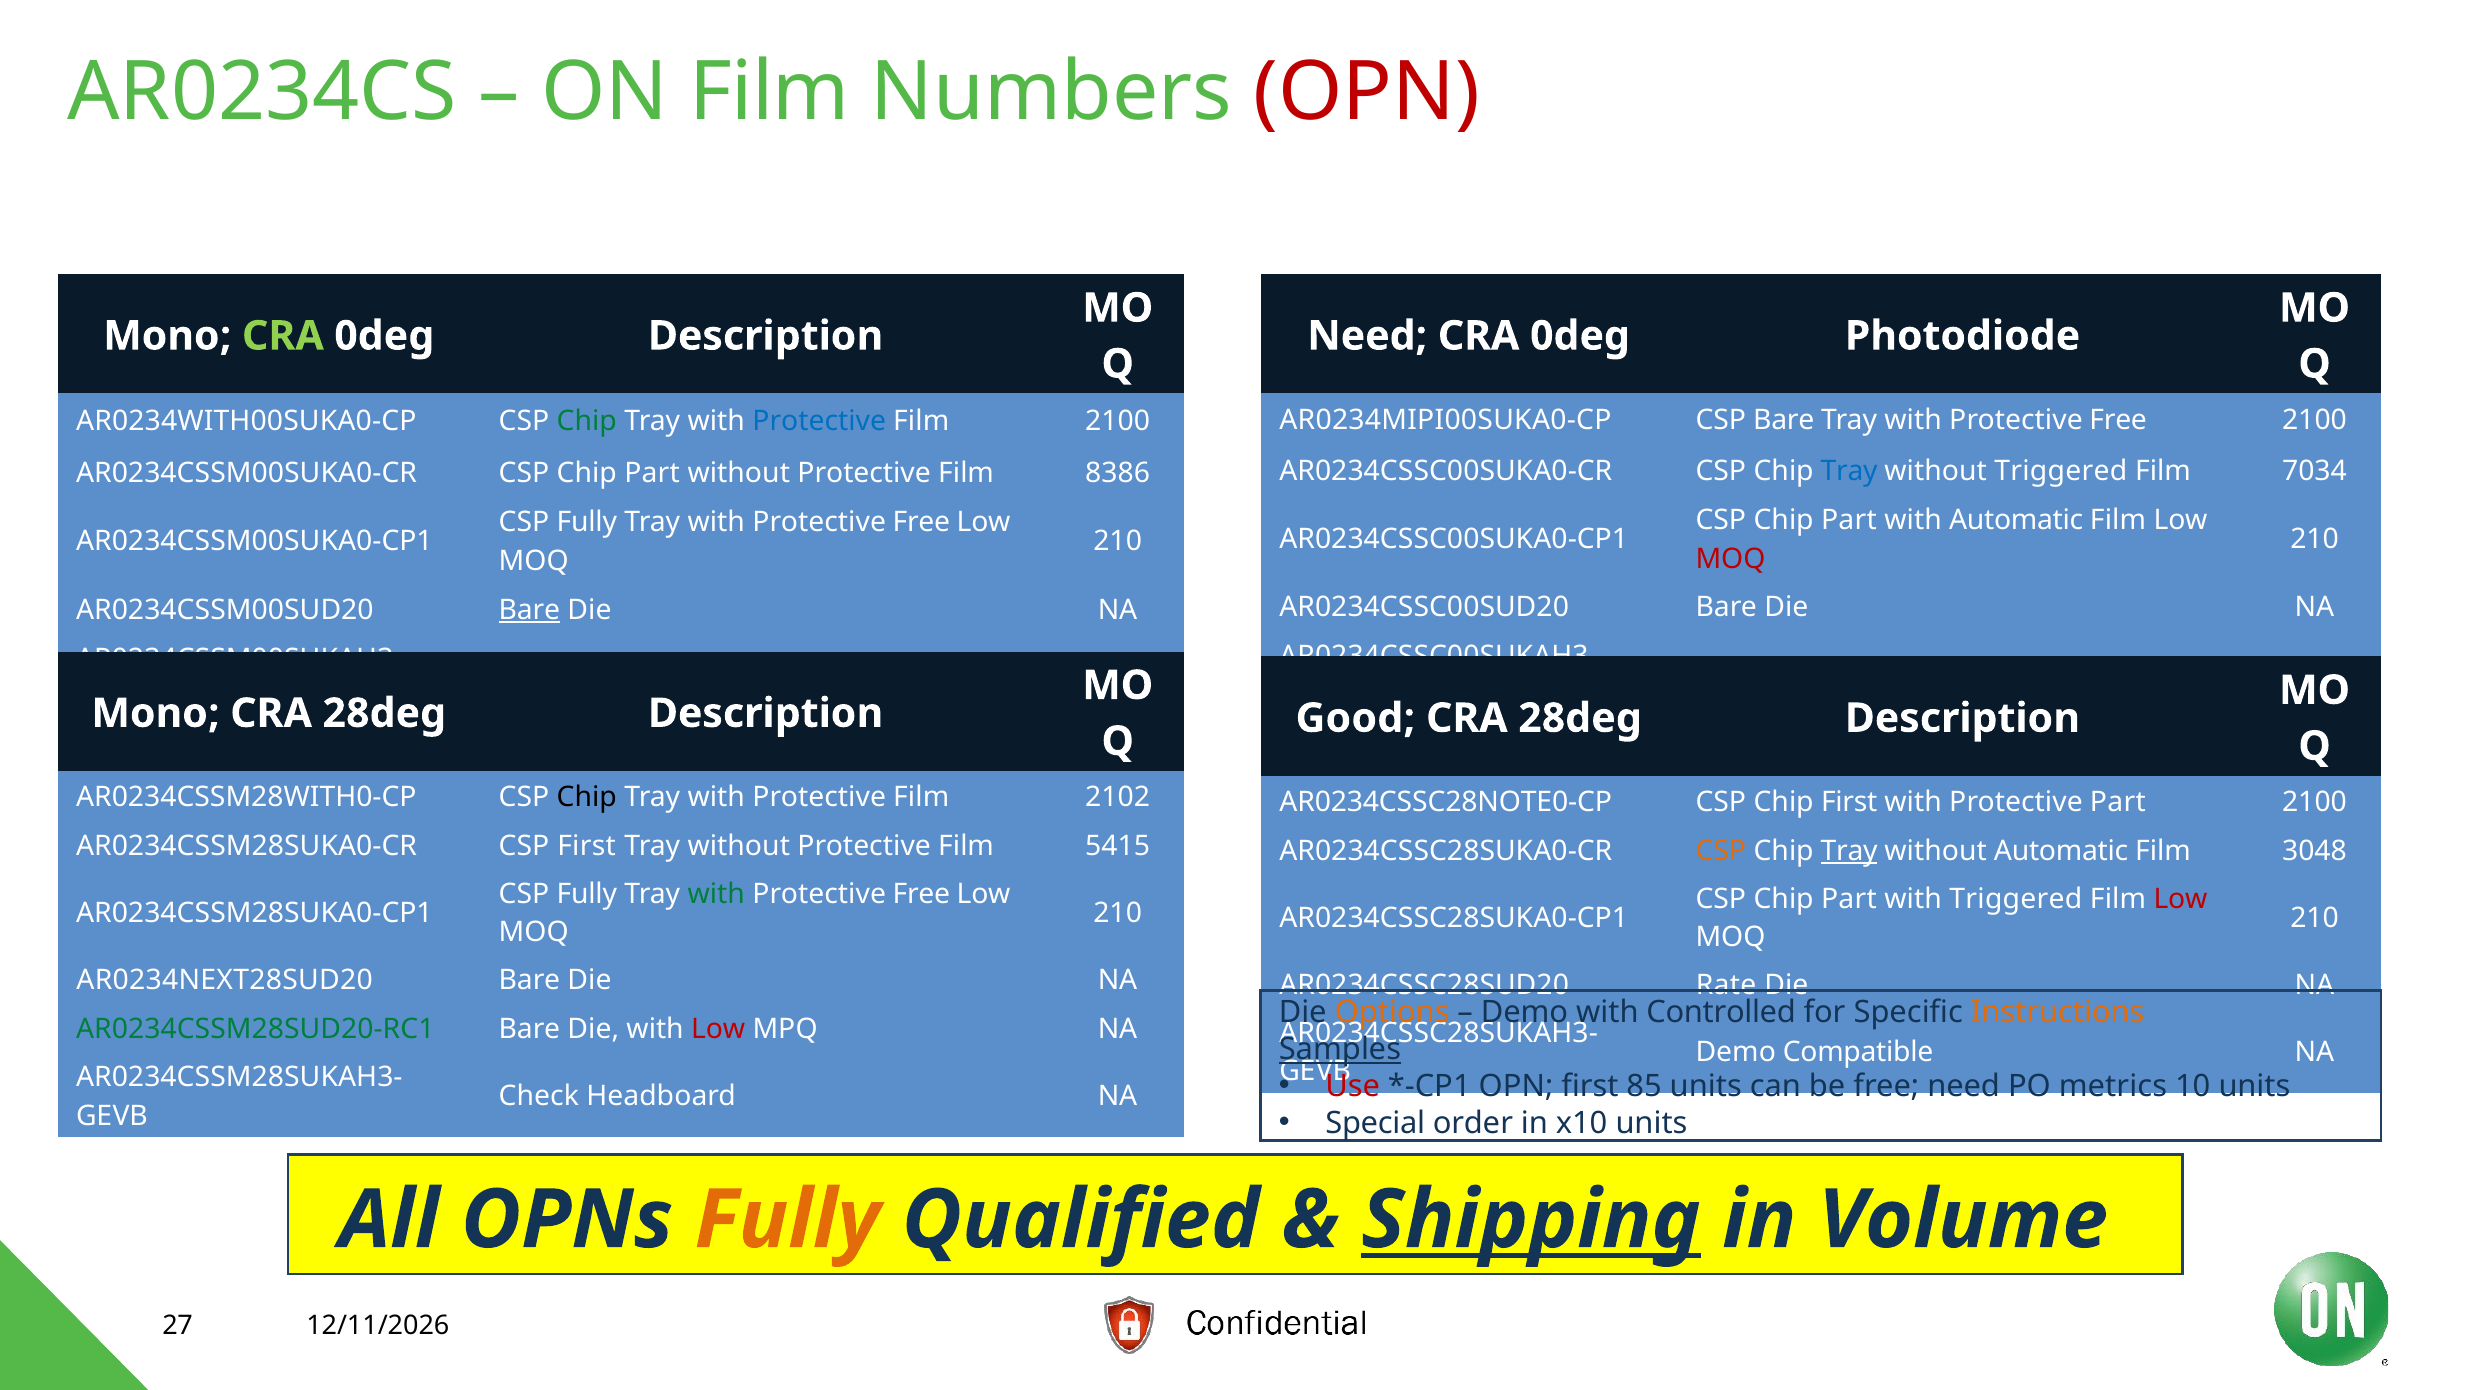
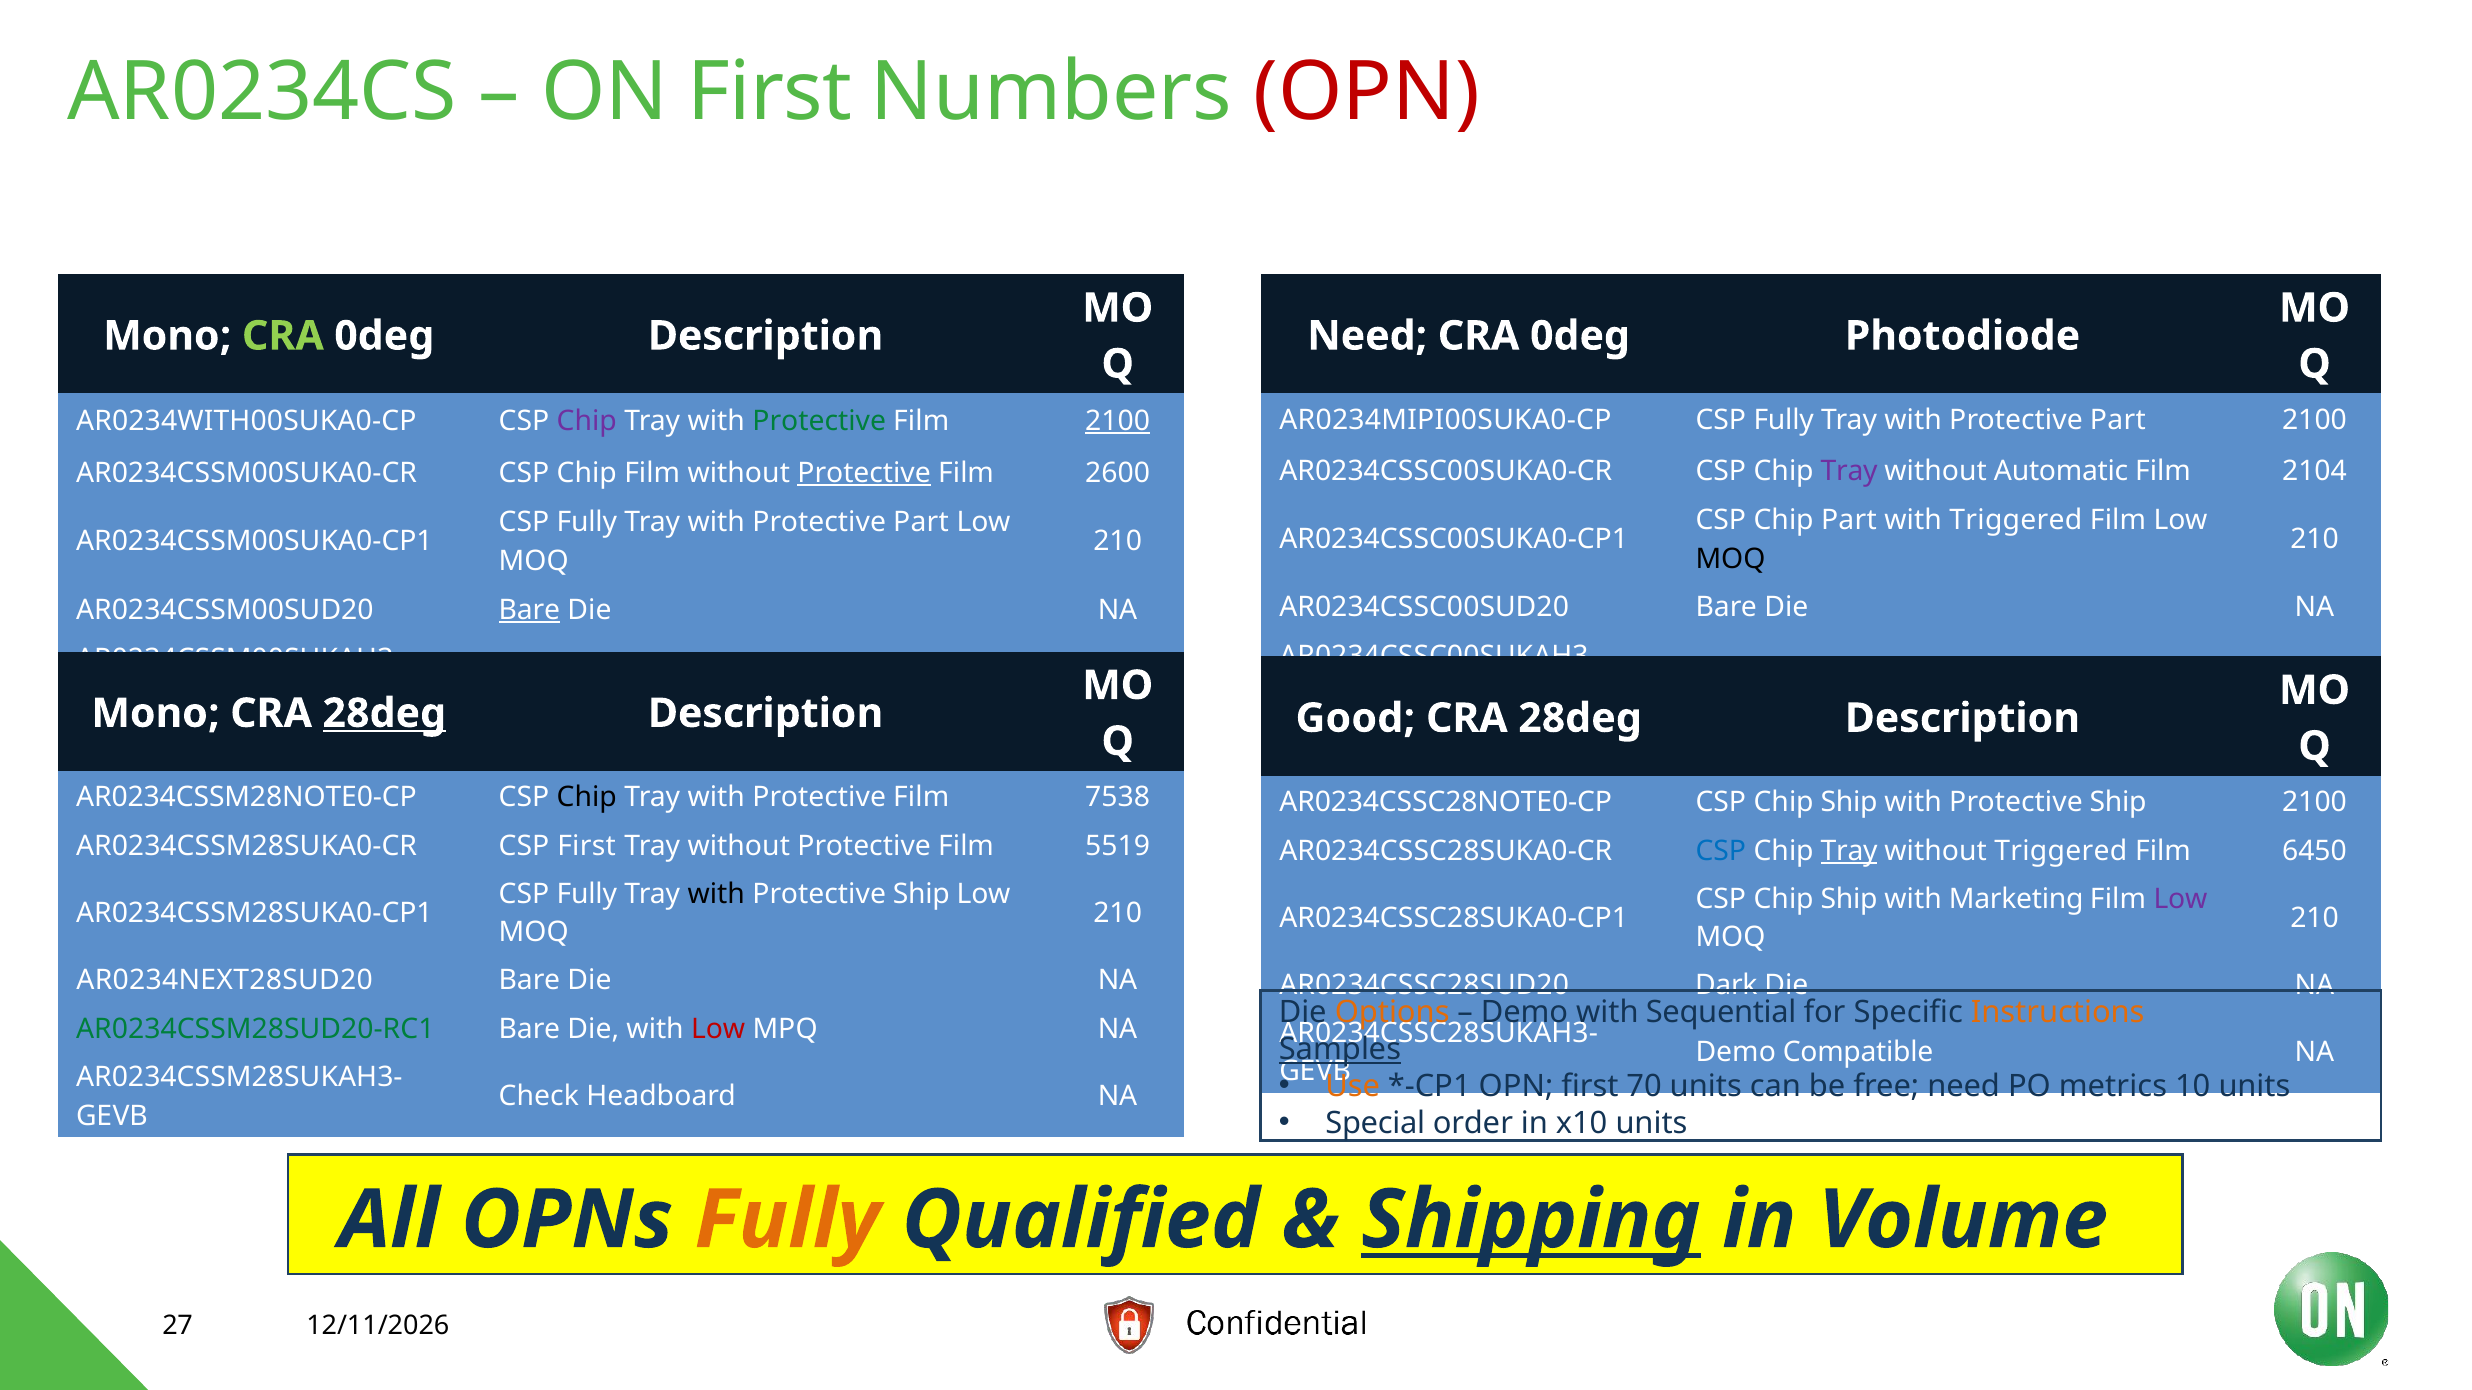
ON Film: Film -> First (770, 92)
Bare: Bare -> Fully (1784, 421)
Free: Free -> Part (2118, 421)
Chip colour: green -> purple (587, 421)
Protective colour: blue -> green (819, 421)
2100 underline: none -> present (1118, 421)
Tray colour: blue -> purple (1849, 472)
without Triggered: Triggered -> Automatic (2061, 472)
7034: 7034 -> 2104 (2314, 472)
AR0234CSSM00SUKA0-CR CSP Chip Part: Part -> Film (652, 473)
Protective underline: none -> present (864, 473)
8386: 8386 -> 2600 (1118, 473)
with Automatic: Automatic -> Triggered (2016, 520)
Free: Free -> Part (921, 522)
MOQ colour: red -> black (1730, 559)
28deg underline: none -> present (384, 714)
AR0234CSSM28WITH0-CP: AR0234CSSM28WITH0-CP -> AR0234CSSM28NOTE0-CP (246, 797)
2102: 2102 -> 7538 (1118, 797)
First: First -> Ship (1849, 802)
Part: Part -> Ship (2118, 802)
5415: 5415 -> 5519 (1118, 847)
CSP colour: orange -> blue (1721, 851)
without Automatic: Automatic -> Triggered (2061, 851)
3048: 3048 -> 6450 (2314, 851)
with colour: green -> black (716, 894)
Free: Free -> Ship (921, 894)
Part: Part -> Ship (1849, 899)
with Triggered: Triggered -> Marketing (2016, 899)
Low colour: red -> purple (2180, 899)
Rate: Rate -> Dark (1726, 985)
Controlled: Controlled -> Sequential (1721, 1012)
Use colour: red -> orange (1353, 1086)
85: 85 -> 70 (1644, 1086)
